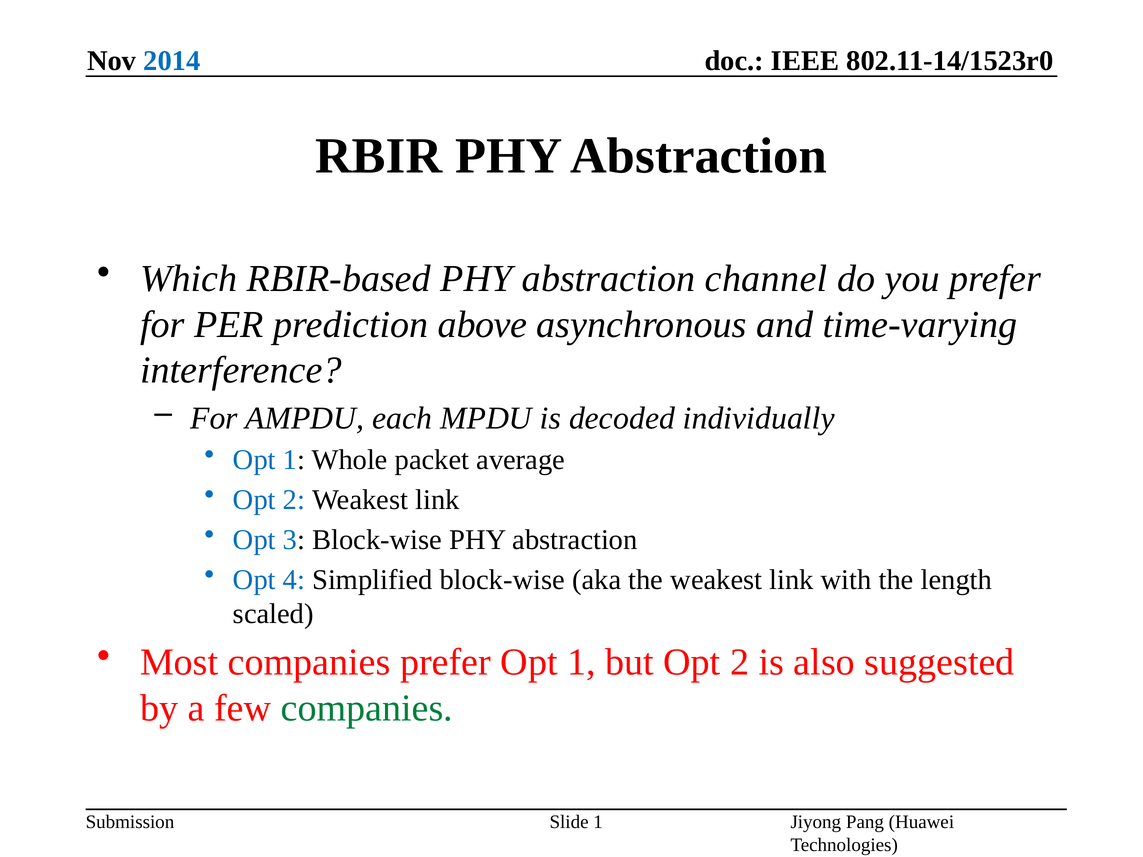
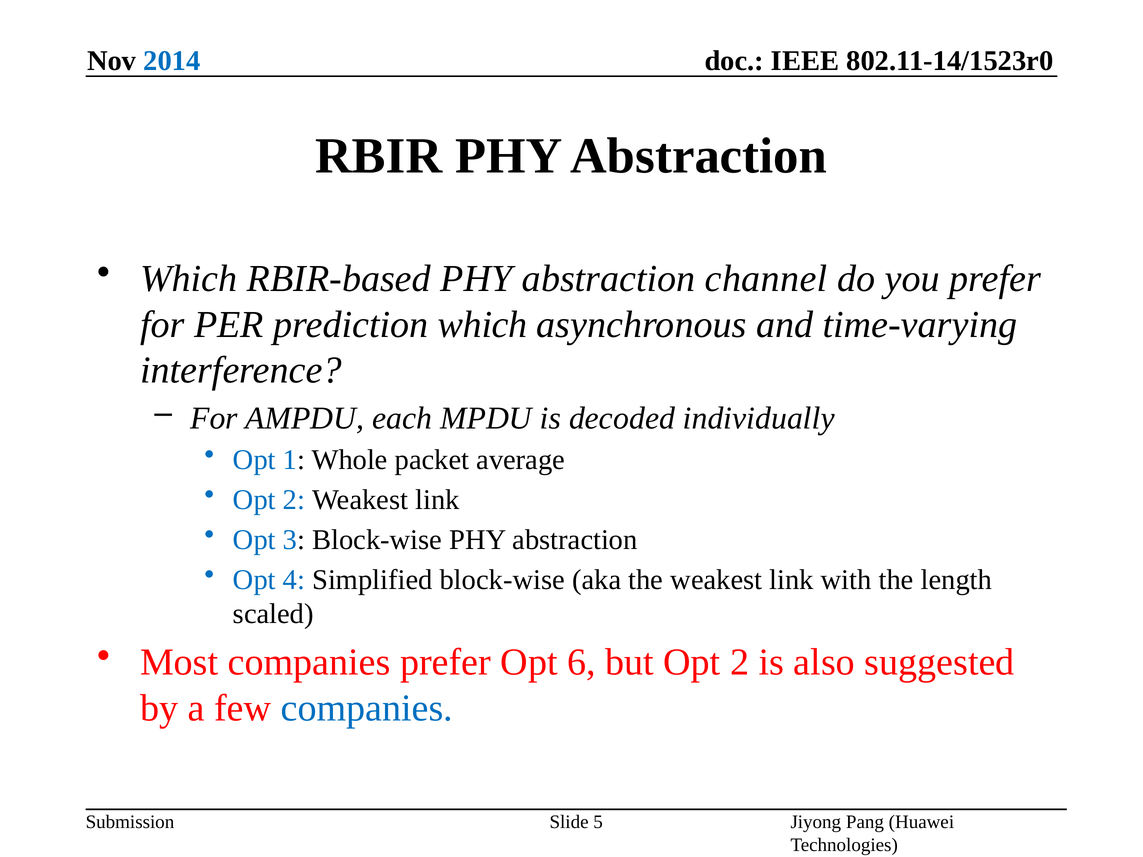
prediction above: above -> which (483, 325)
prefer Opt 1: 1 -> 6 (581, 662)
companies colour: green -> blue (367, 708)
Slide 1: 1 -> 5 (598, 822)
